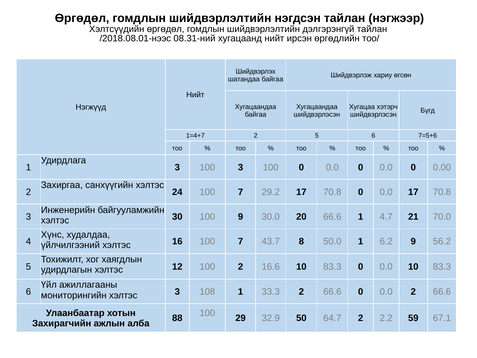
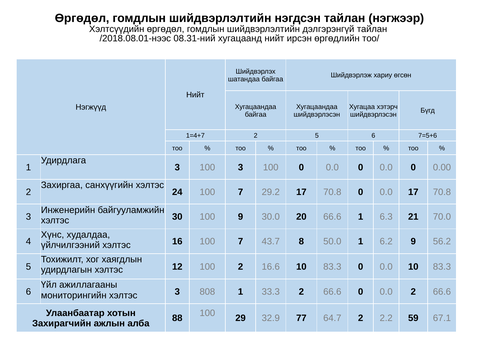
4.7: 4.7 -> 6.3 (386, 217)
108: 108 -> 808 (207, 292)
50: 50 -> 77 (301, 318)
